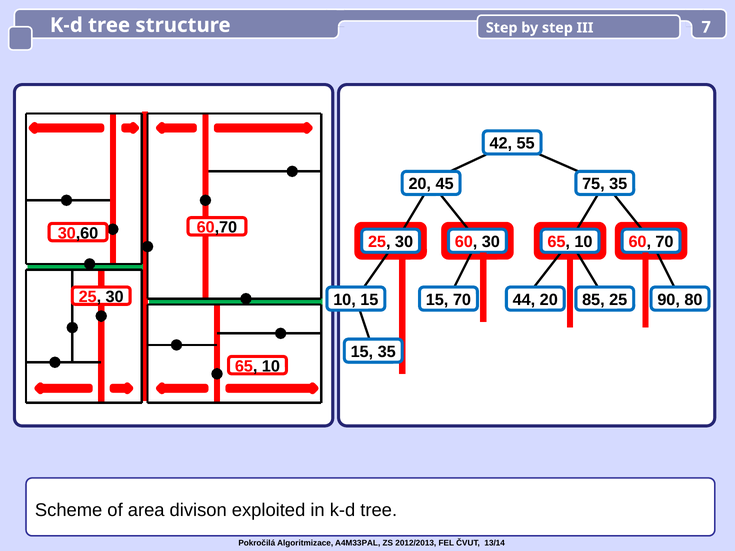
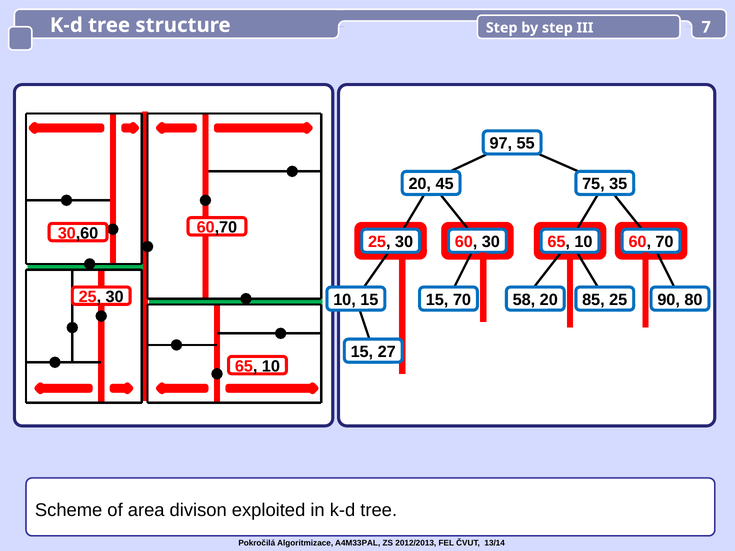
42: 42 -> 97 (501, 144)
44: 44 -> 58 (524, 300)
15 35: 35 -> 27 (387, 352)
